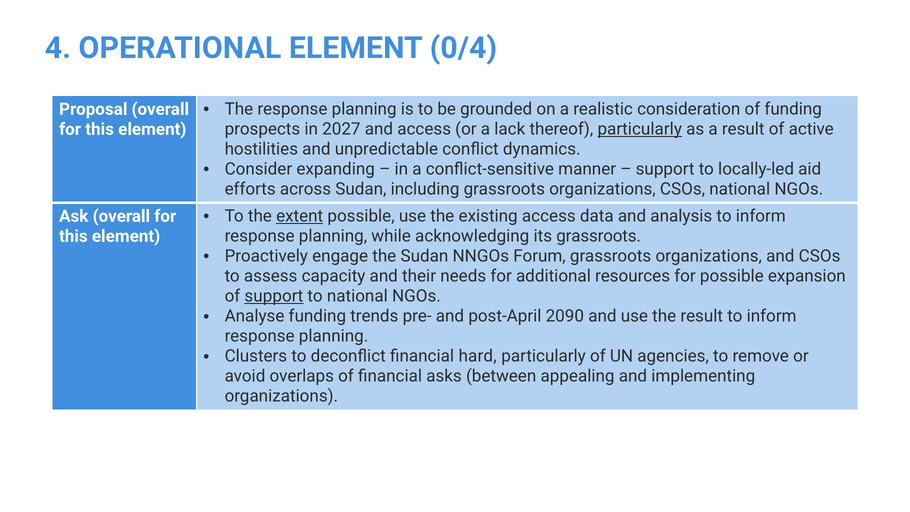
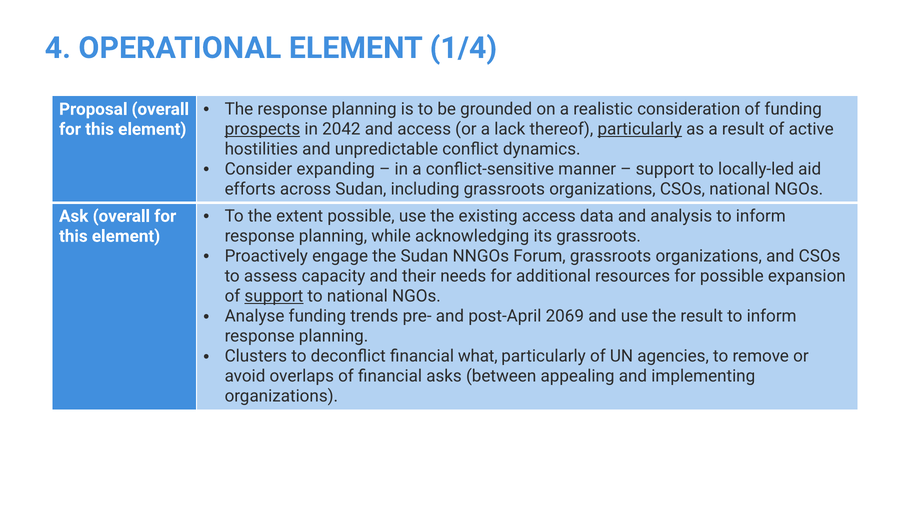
0/4: 0/4 -> 1/4 (463, 48)
prospects underline: none -> present (262, 129)
2027: 2027 -> 2042 (341, 129)
extent underline: present -> none (300, 216)
2090: 2090 -> 2069 (565, 316)
hard: hard -> what (478, 356)
